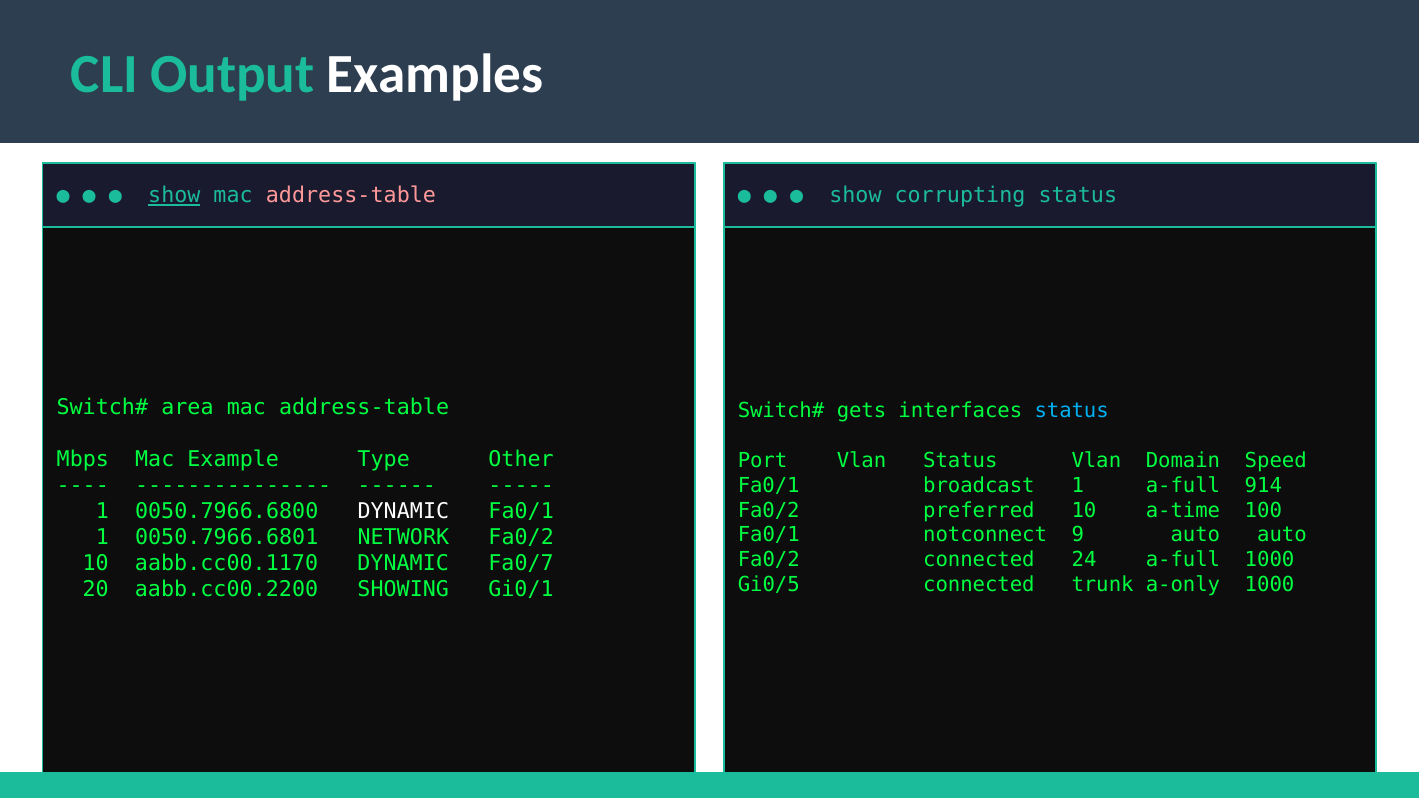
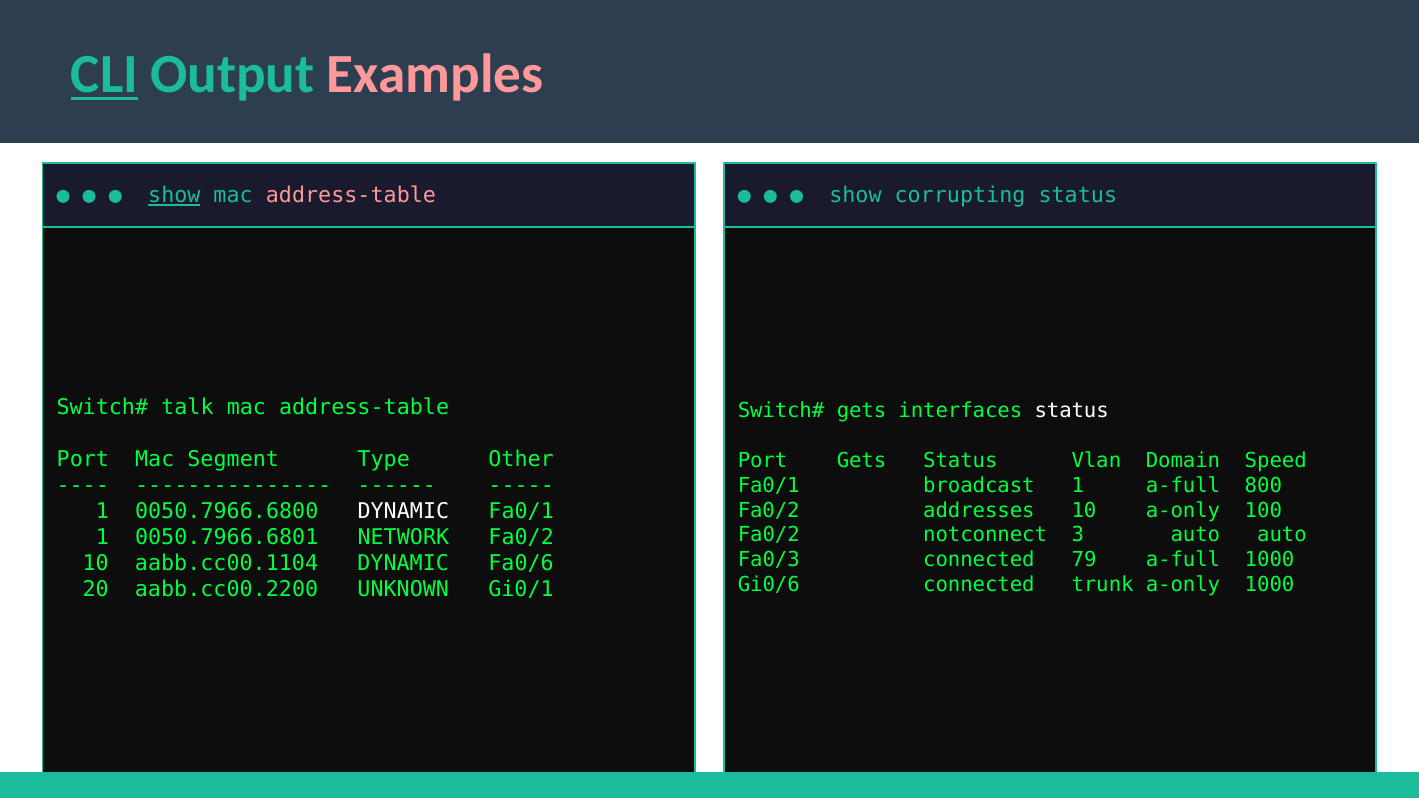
CLI underline: none -> present (104, 75)
Examples colour: white -> pink (435, 75)
area: area -> talk (187, 407)
status colour: light blue -> white (1072, 411)
Mbps: Mbps -> Port (83, 459)
Example: Example -> Segment (233, 459)
Port Vlan: Vlan -> Gets (862, 461)
914: 914 -> 800 (1263, 486)
preferred: preferred -> addresses (979, 510)
10 a-time: a-time -> a-only (1183, 510)
Fa0/1: Fa0/1 -> Fa0/2 (769, 535)
9: 9 -> 3 (1078, 535)
Fa0/2: Fa0/2 -> Fa0/3 (769, 560)
24: 24 -> 79 (1084, 560)
aabb.cc00.1170: aabb.cc00.1170 -> aabb.cc00.1104 (227, 563)
Fa0/7: Fa0/7 -> Fa0/6 (521, 563)
Gi0/5: Gi0/5 -> Gi0/6 (769, 585)
SHOWING: SHOWING -> UNKNOWN (403, 589)
